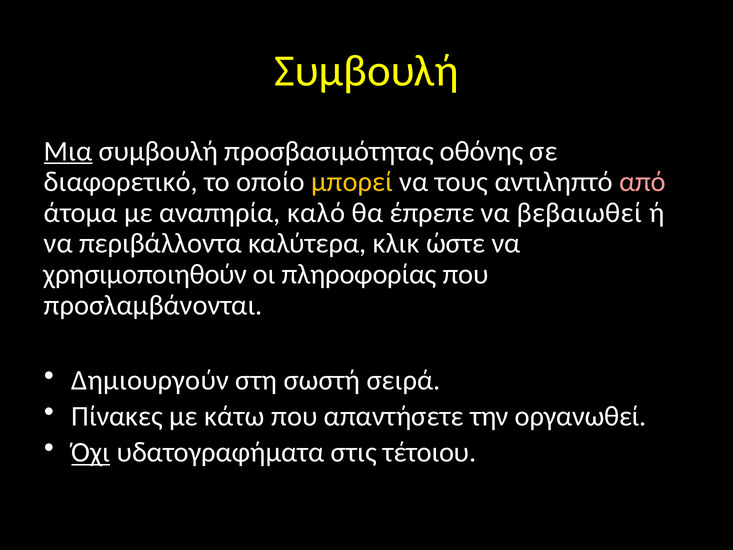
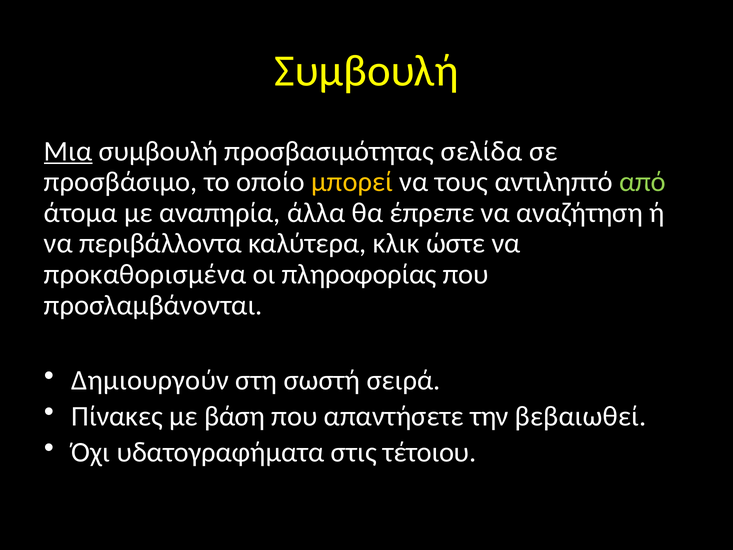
οθόνης: οθόνης -> σελίδα (481, 151)
διαφορετικό: διαφορετικό -> προσβάσιμο (121, 182)
από colour: pink -> light green (643, 182)
καλό: καλό -> άλλα (316, 213)
βεβαιωθεί: βεβαιωθεί -> αναζήτηση (580, 213)
χρησιμοποιηθούν: χρησιμοποιηθούν -> προκαθορισμένα (145, 274)
κάτω: κάτω -> βάση (235, 416)
οργανωθεί: οργανωθεί -> βεβαιωθεί (581, 416)
Όχι underline: present -> none (91, 452)
